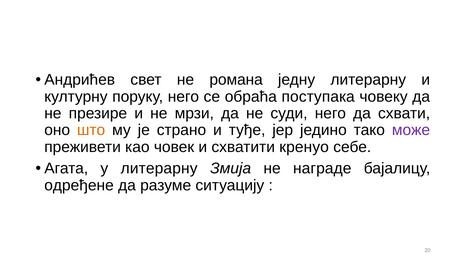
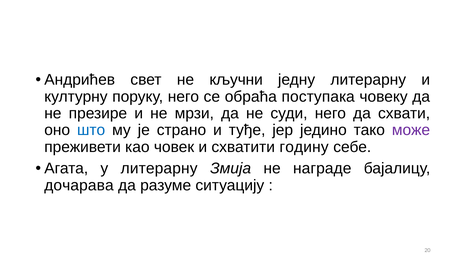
романа: романа -> кључни (236, 80)
што colour: orange -> blue (91, 130)
кренуо: кренуо -> годину (304, 147)
одређене: одређене -> дочарава (79, 185)
